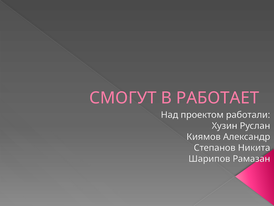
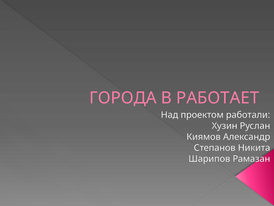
СМОГУТ: СМОГУТ -> ГОРОДА (123, 98)
